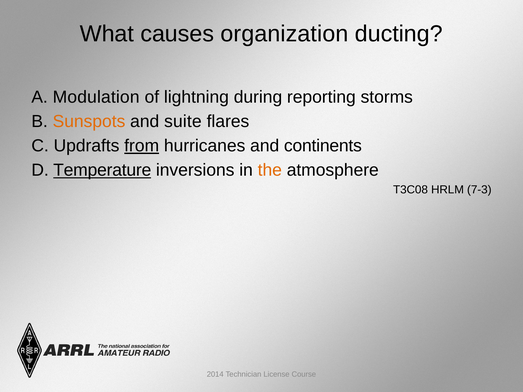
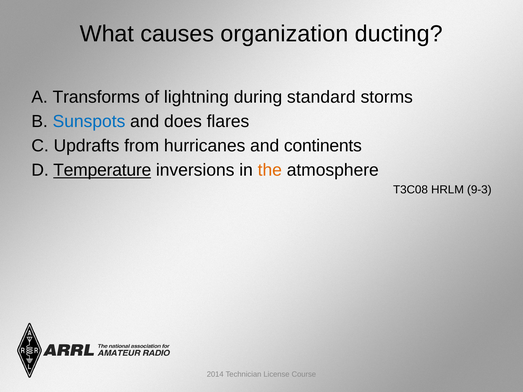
Modulation: Modulation -> Transforms (96, 97)
reporting: reporting -> standard (321, 97)
Sunspots colour: orange -> blue (89, 122)
suite: suite -> does (183, 122)
from underline: present -> none (142, 146)
7-3: 7-3 -> 9-3 (479, 190)
